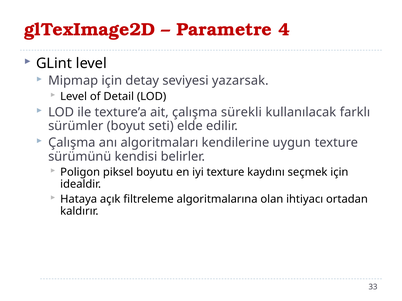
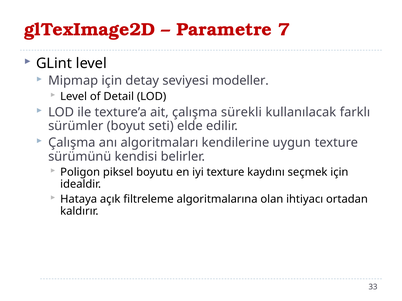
4: 4 -> 7 (284, 30)
yazarsak: yazarsak -> modeller (240, 81)
